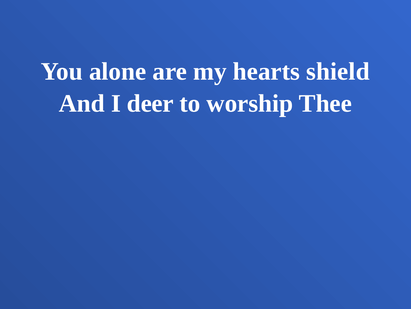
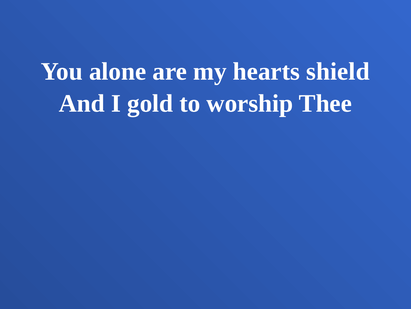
deer: deer -> gold (150, 103)
